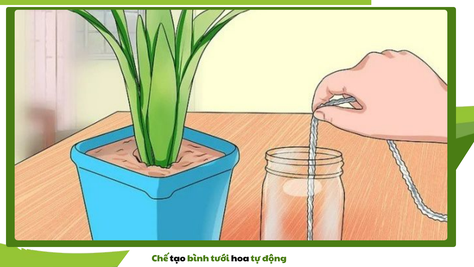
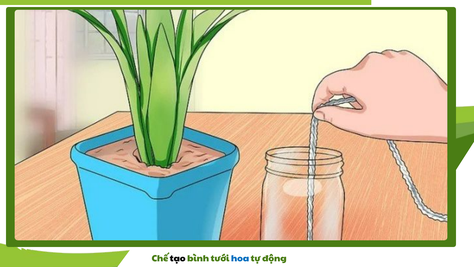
hoa colour: black -> blue (240, 258)
